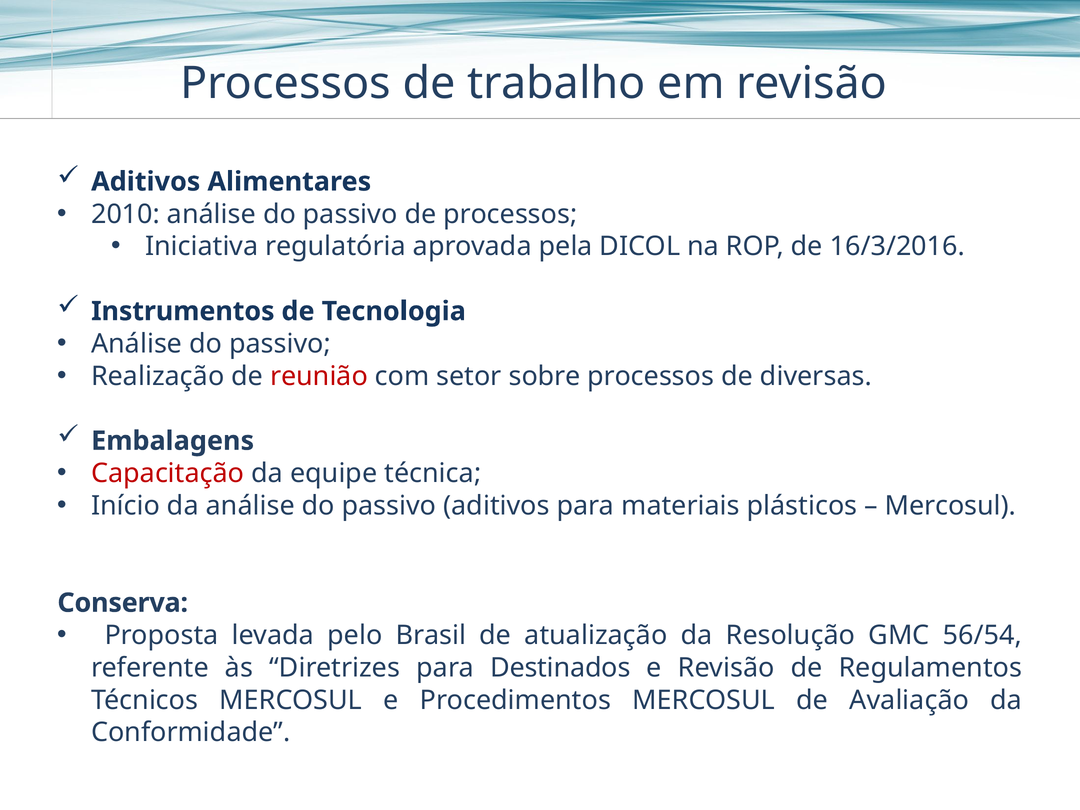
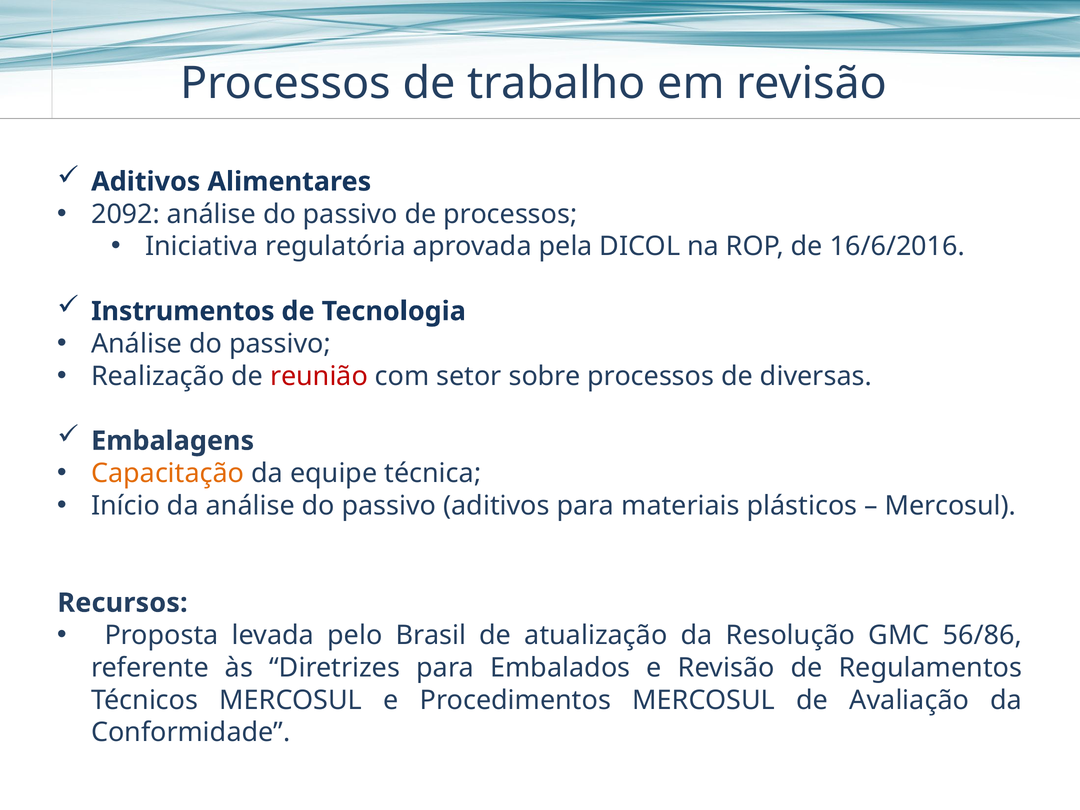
2010: 2010 -> 2092 (126, 214)
16/3/2016: 16/3/2016 -> 16/6/2016 (897, 247)
Capacitação colour: red -> orange (168, 473)
Conserva: Conserva -> Recursos (122, 603)
56/54: 56/54 -> 56/86 (982, 635)
Destinados: Destinados -> Embalados (560, 668)
